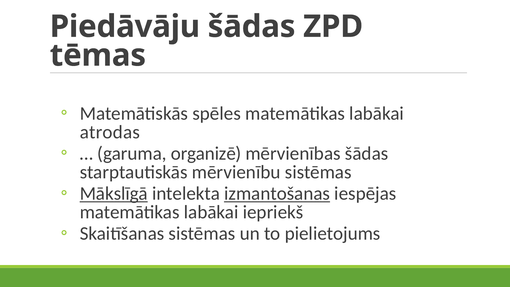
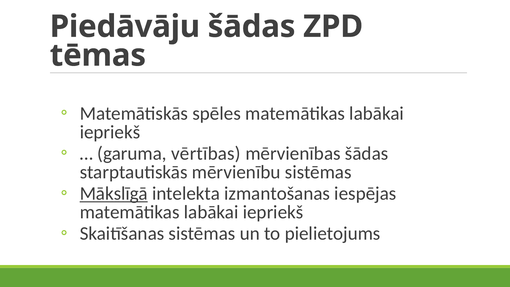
atrodas: atrodas -> iepriekš (110, 132)
organizē: organizē -> vērtības (206, 153)
izmantošanas underline: present -> none (277, 194)
